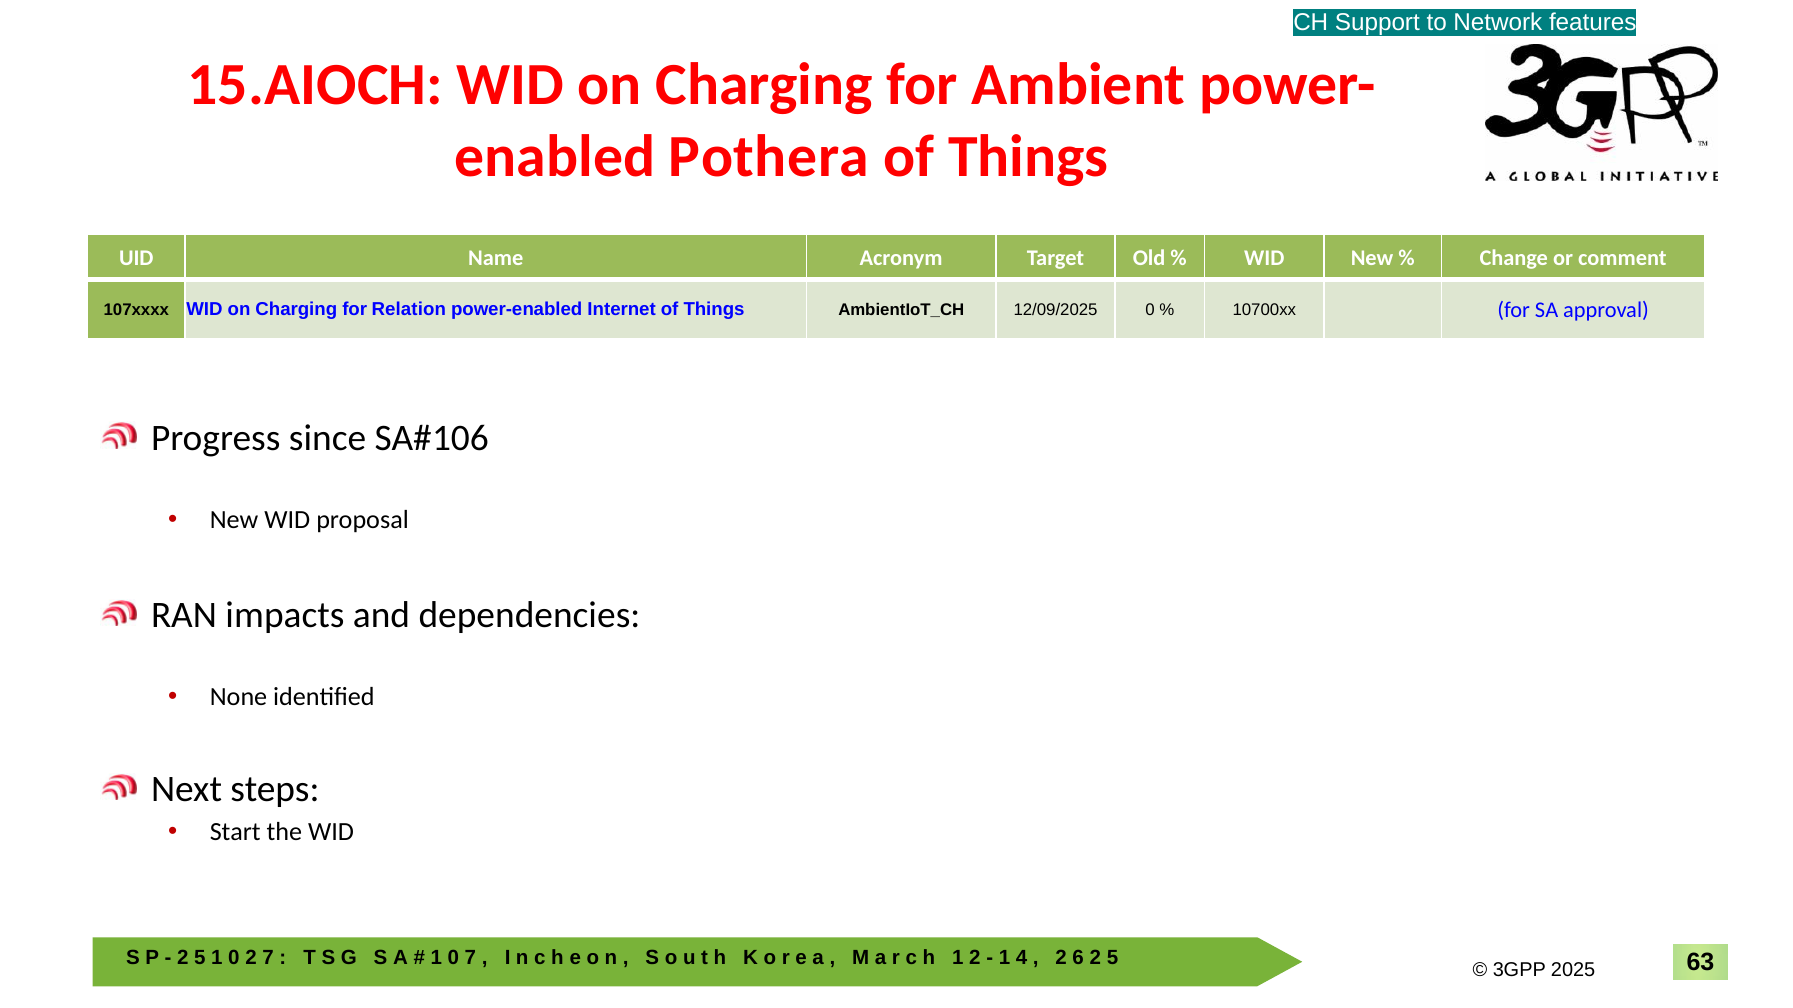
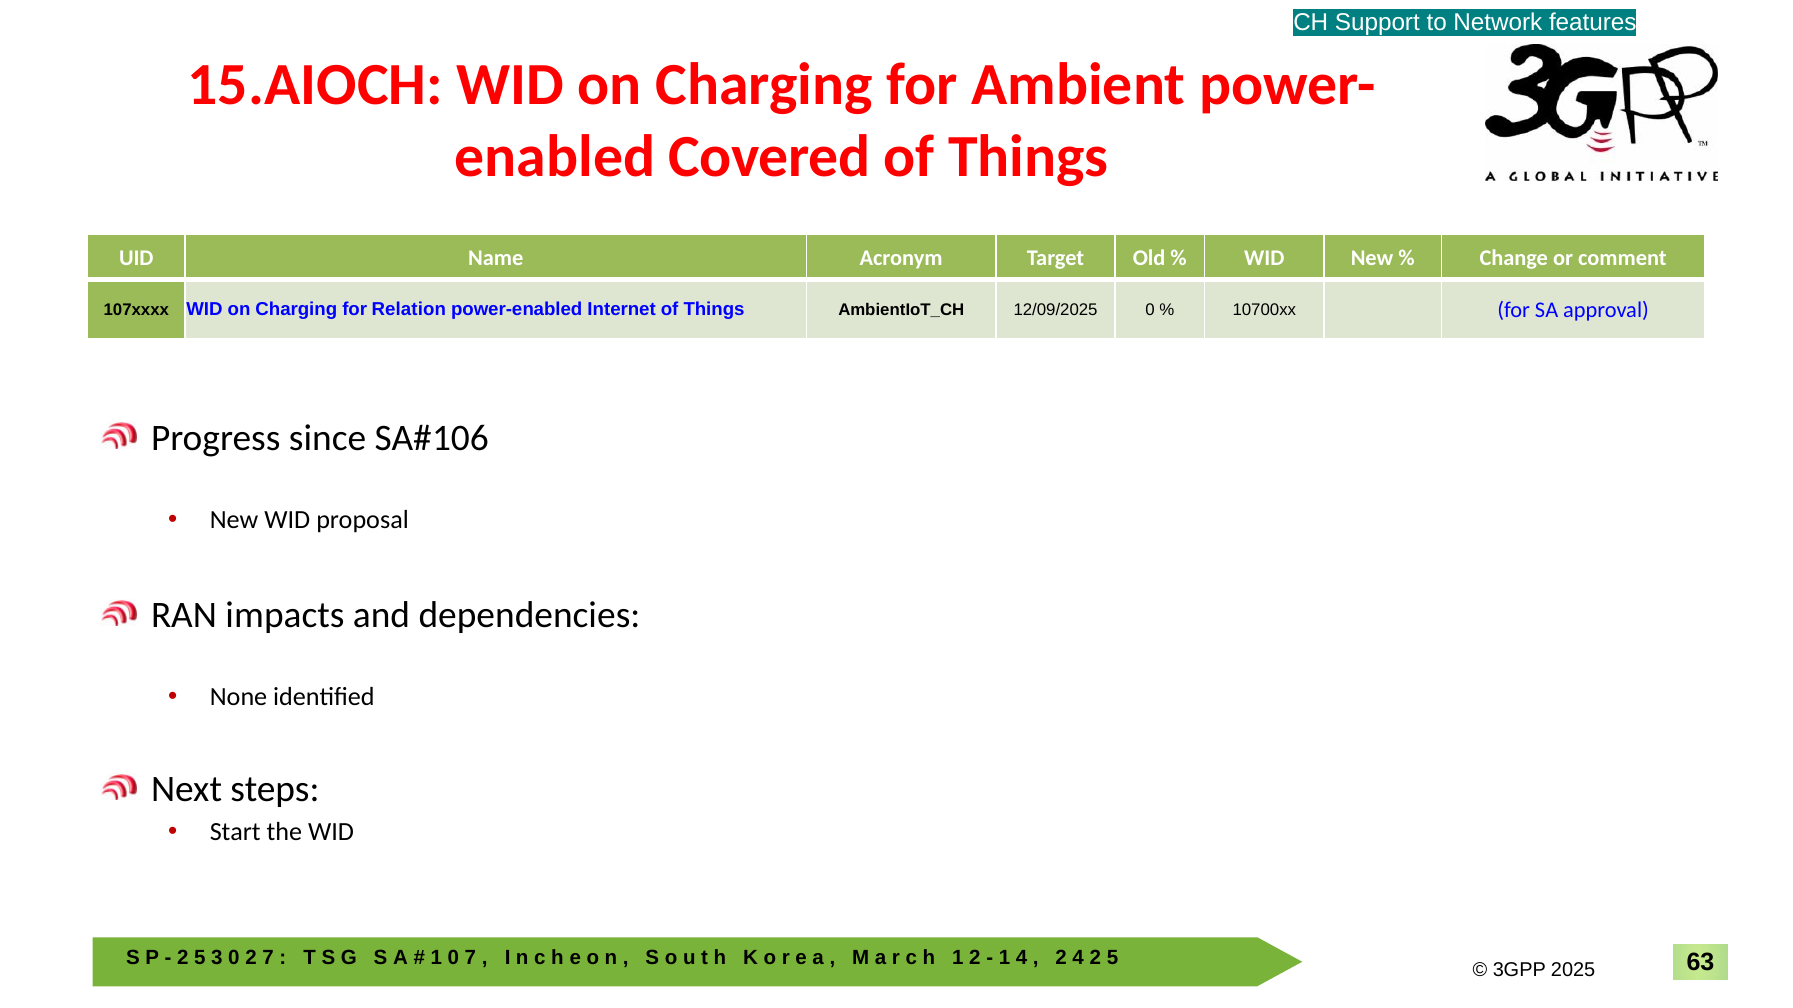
Pothera: Pothera -> Covered (770, 157)
1: 1 -> 3 (217, 958)
6: 6 -> 4 (1078, 958)
